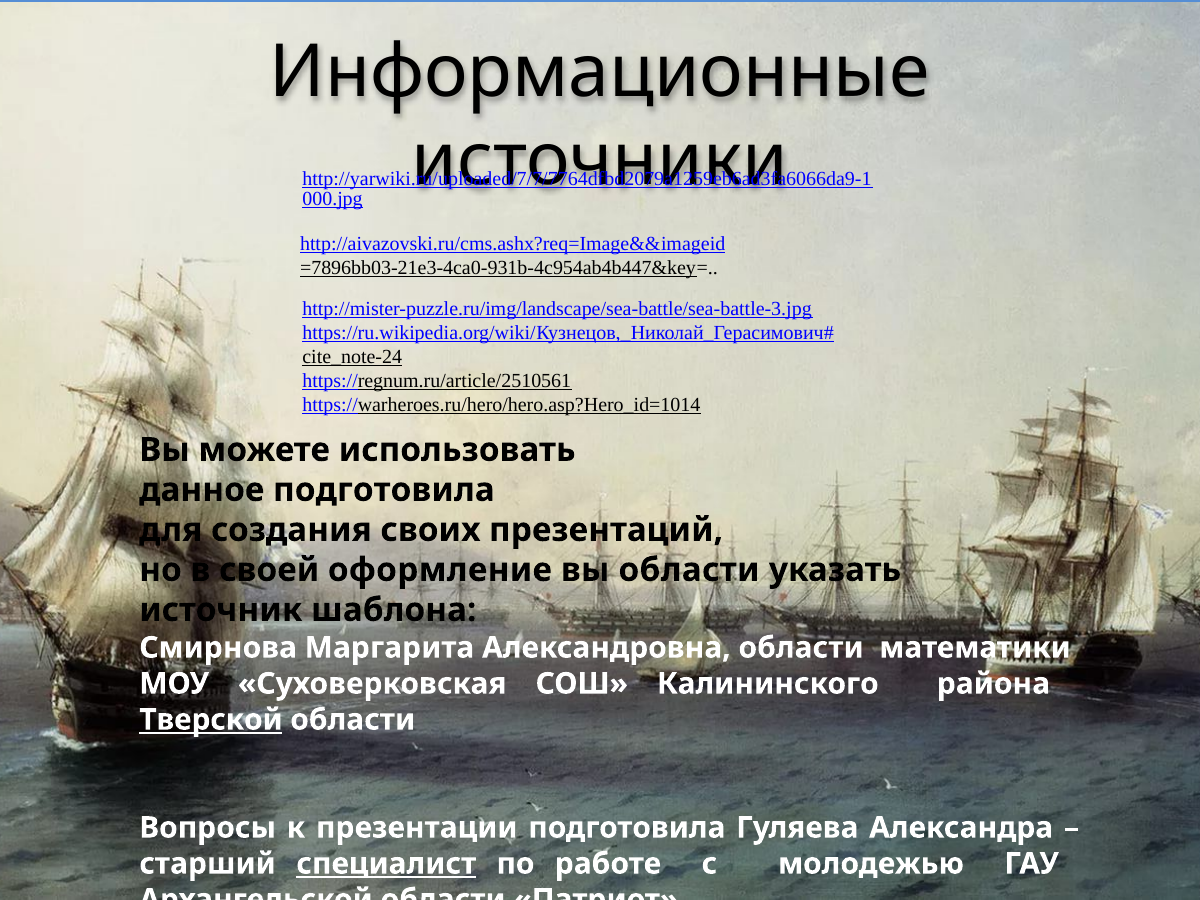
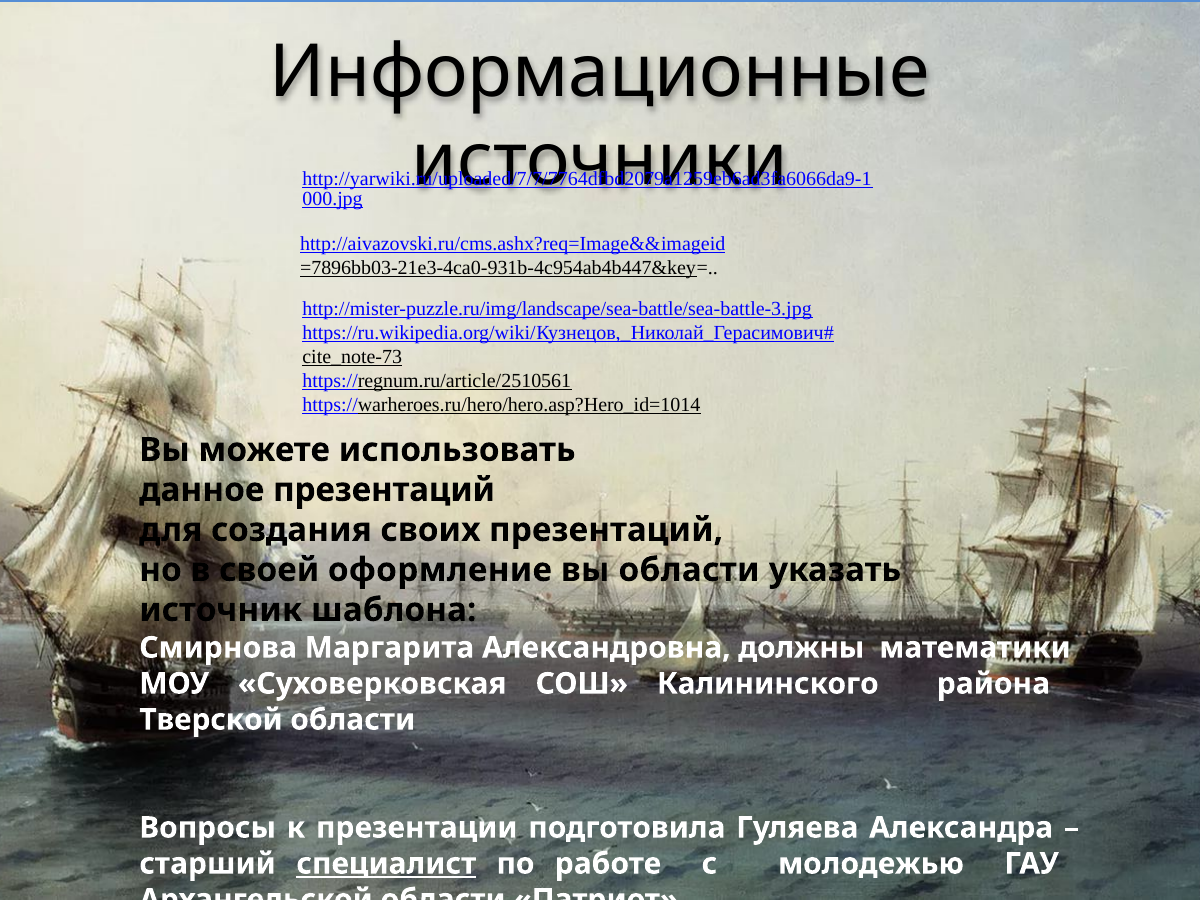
cite_note-24: cite_note-24 -> cite_note-73 (352, 357)
данное подготовила: подготовила -> презентаций (384, 490)
Александровна области: области -> должны (801, 648)
Тверской underline: present -> none (211, 720)
